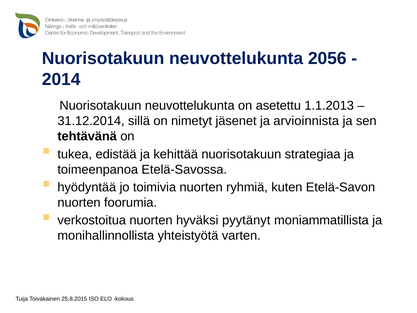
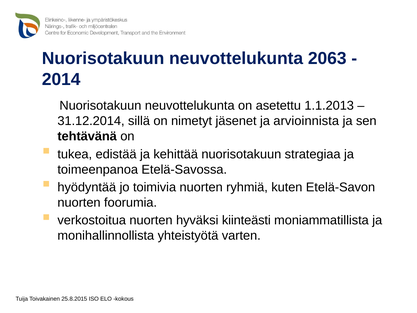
2056: 2056 -> 2063 (327, 58)
pyytänyt: pyytänyt -> kiinteästi (246, 220)
